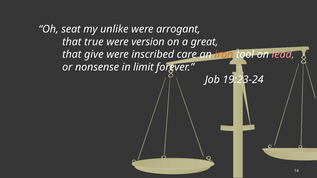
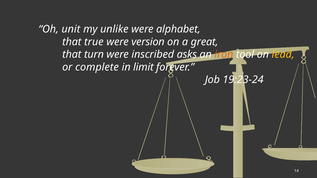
seat: seat -> unit (71, 29)
arrogant: arrogant -> alphabet (178, 29)
give: give -> turn (94, 55)
care: care -> asks (187, 55)
lead colour: pink -> yellow (283, 55)
nonsense: nonsense -> complete (97, 67)
